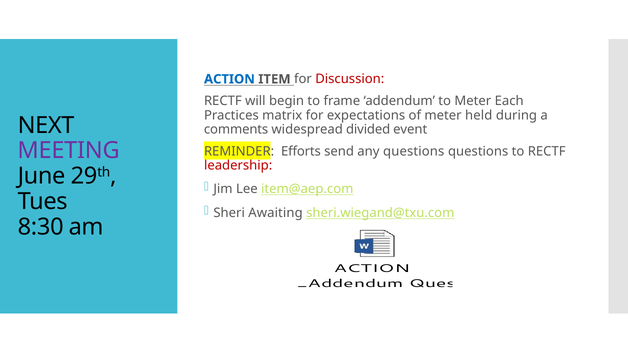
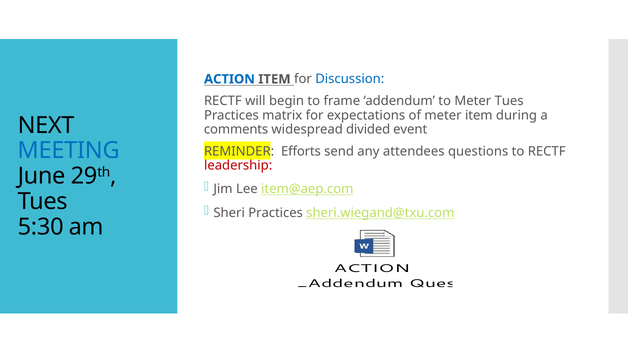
Discussion colour: red -> blue (350, 79)
Meter Each: Each -> Tues (509, 101)
meter held: held -> item (479, 115)
MEETING colour: purple -> blue (69, 151)
any questions: questions -> attendees (414, 151)
Sheri Awaiting: Awaiting -> Practices (276, 213)
8:30: 8:30 -> 5:30 (41, 227)
